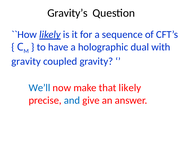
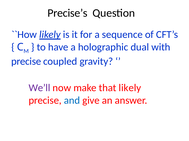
Gravity’s: Gravity’s -> Precise’s (67, 13)
gravity: gravity -> precise (26, 62)
We’ll colour: blue -> purple (39, 88)
